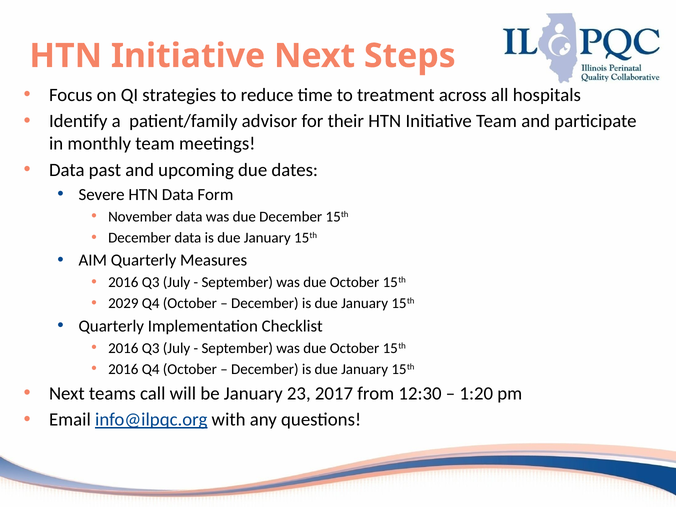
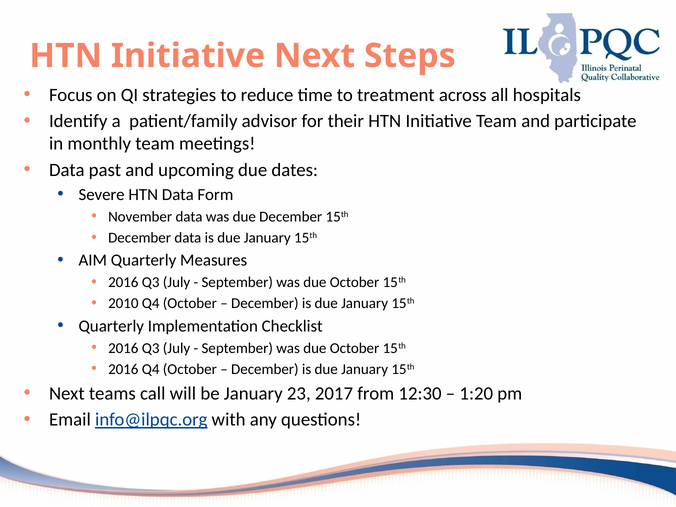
2029: 2029 -> 2010 (123, 303)
